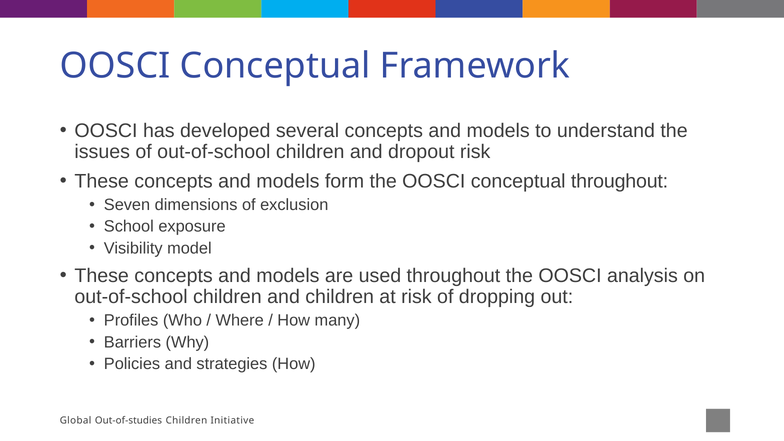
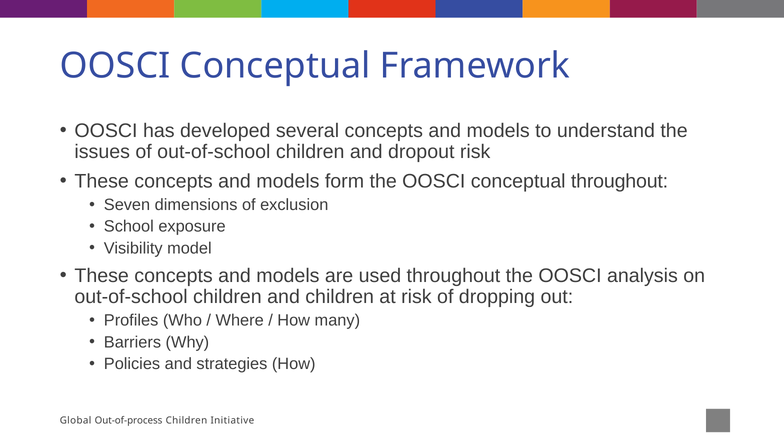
Out-of-studies: Out-of-studies -> Out-of-process (129, 420)
